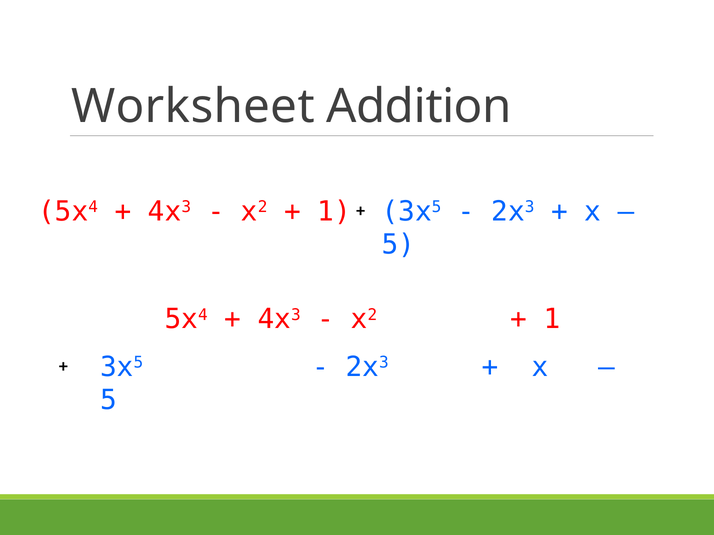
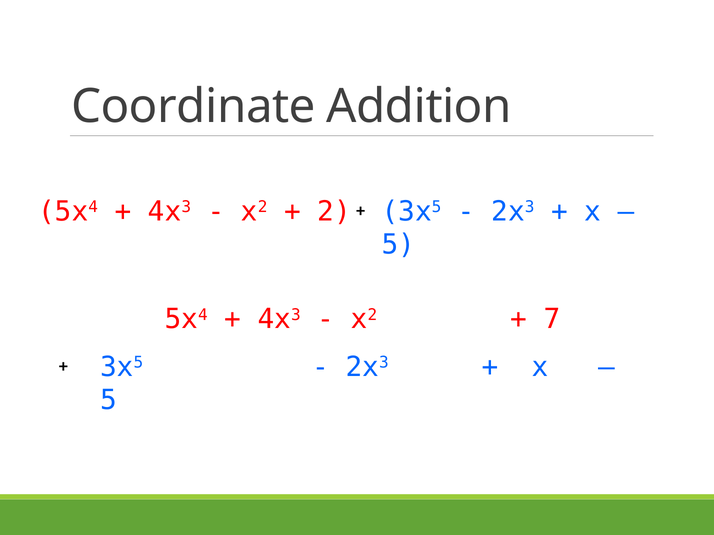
Worksheet: Worksheet -> Coordinate (193, 107)
1: 1 -> 2 (334, 212)
1: 1 -> 7 (552, 320)
